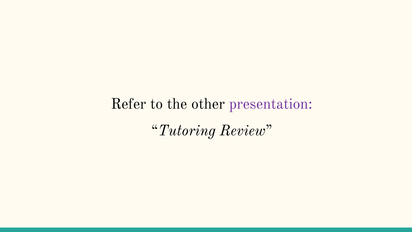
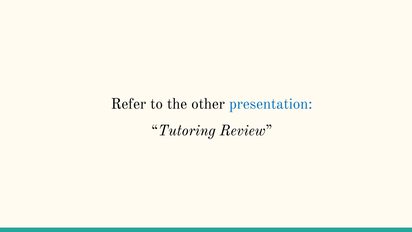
presentation colour: purple -> blue (271, 104)
